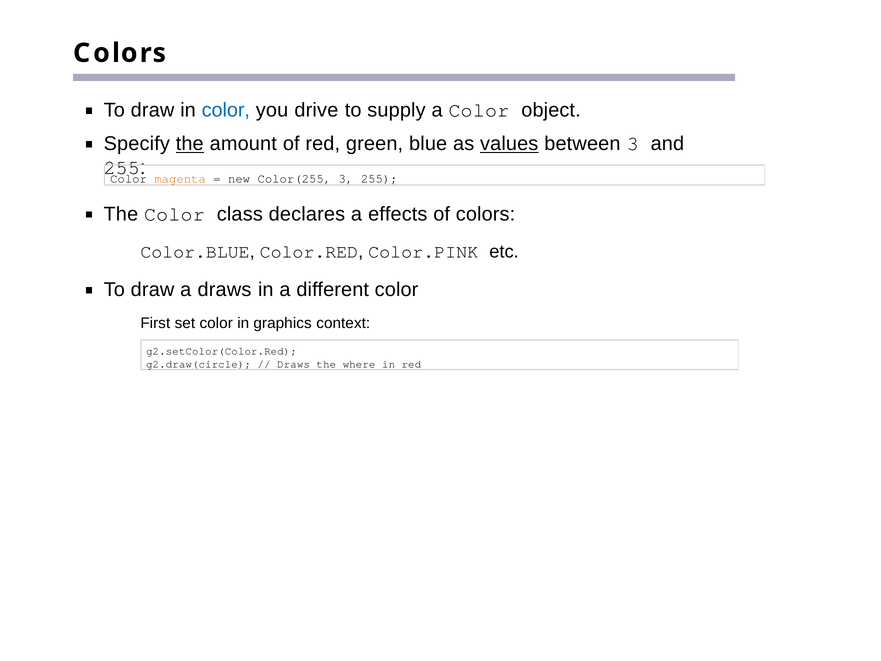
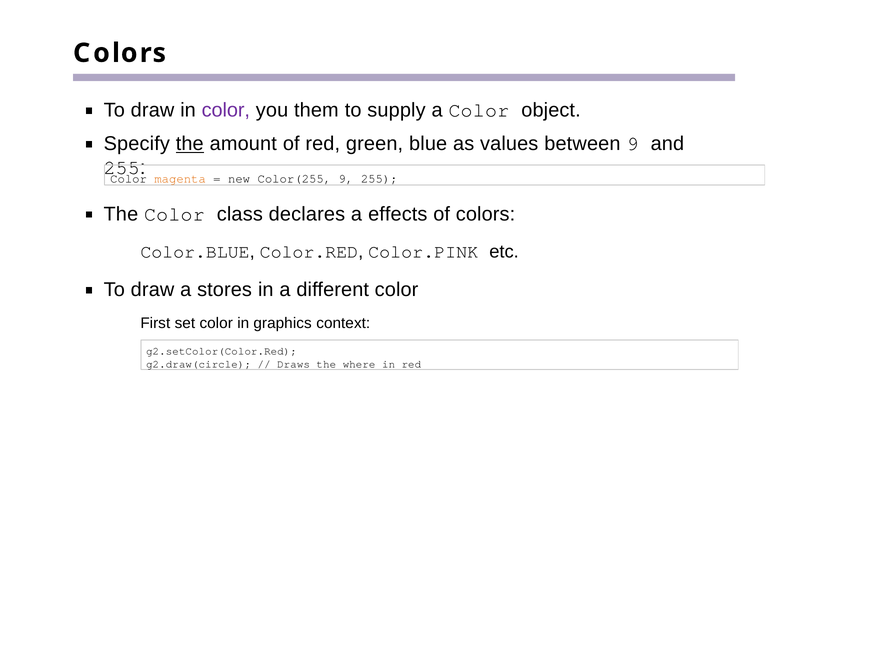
color colour: blue -> purple (226, 110)
drive: drive -> them (316, 110)
values underline: present -> none (509, 144)
between 3: 3 -> 9 (633, 144)
Color(255 3: 3 -> 9 (346, 179)
a draws: draws -> stores (225, 290)
